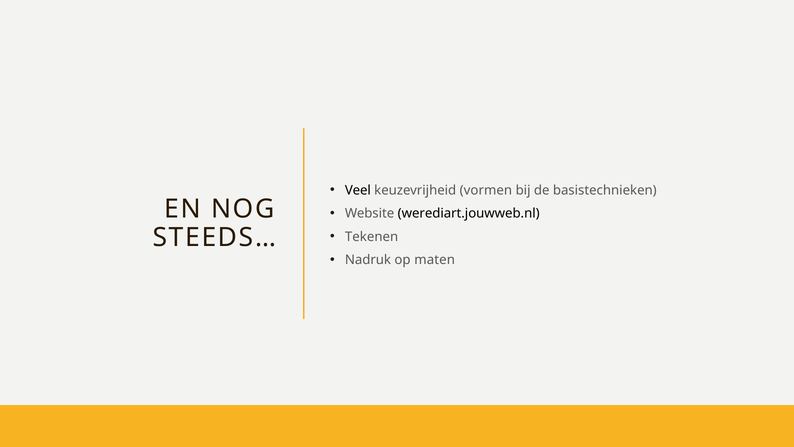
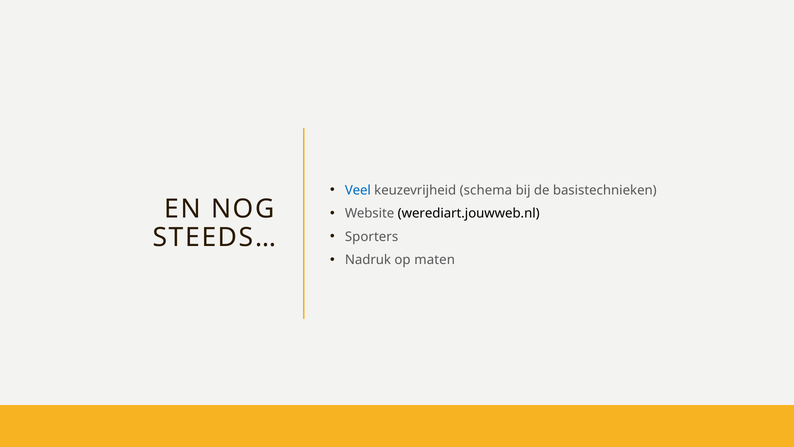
Veel colour: black -> blue (358, 190)
vormen: vormen -> schema (486, 190)
Tekenen: Tekenen -> Sporters (372, 237)
